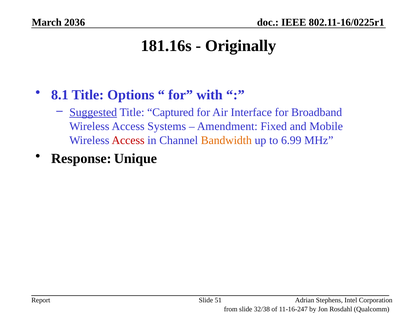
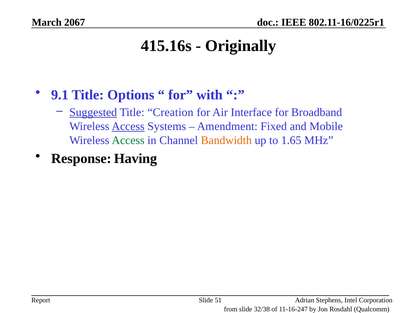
2036: 2036 -> 2067 (75, 22)
181.16s: 181.16s -> 415.16s (166, 46)
8.1: 8.1 -> 9.1 (60, 95)
Captured: Captured -> Creation (170, 112)
Access underline: none -> present (128, 126)
Access colour: red -> green (128, 140)
6.99: 6.99 -> 1.65 (291, 140)
Unique: Unique -> Having (135, 158)
